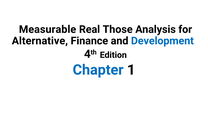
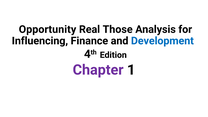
Measurable: Measurable -> Opportunity (48, 29)
Alternative: Alternative -> Influencing (40, 41)
Chapter colour: blue -> purple (98, 70)
